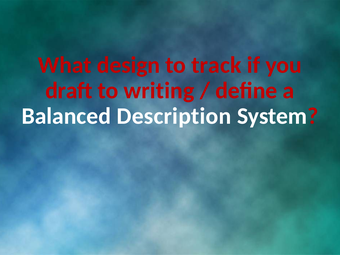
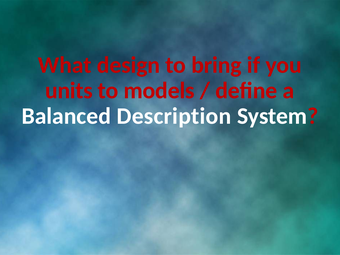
track: track -> bring (216, 65)
draft: draft -> units (69, 91)
writing: writing -> models (159, 91)
